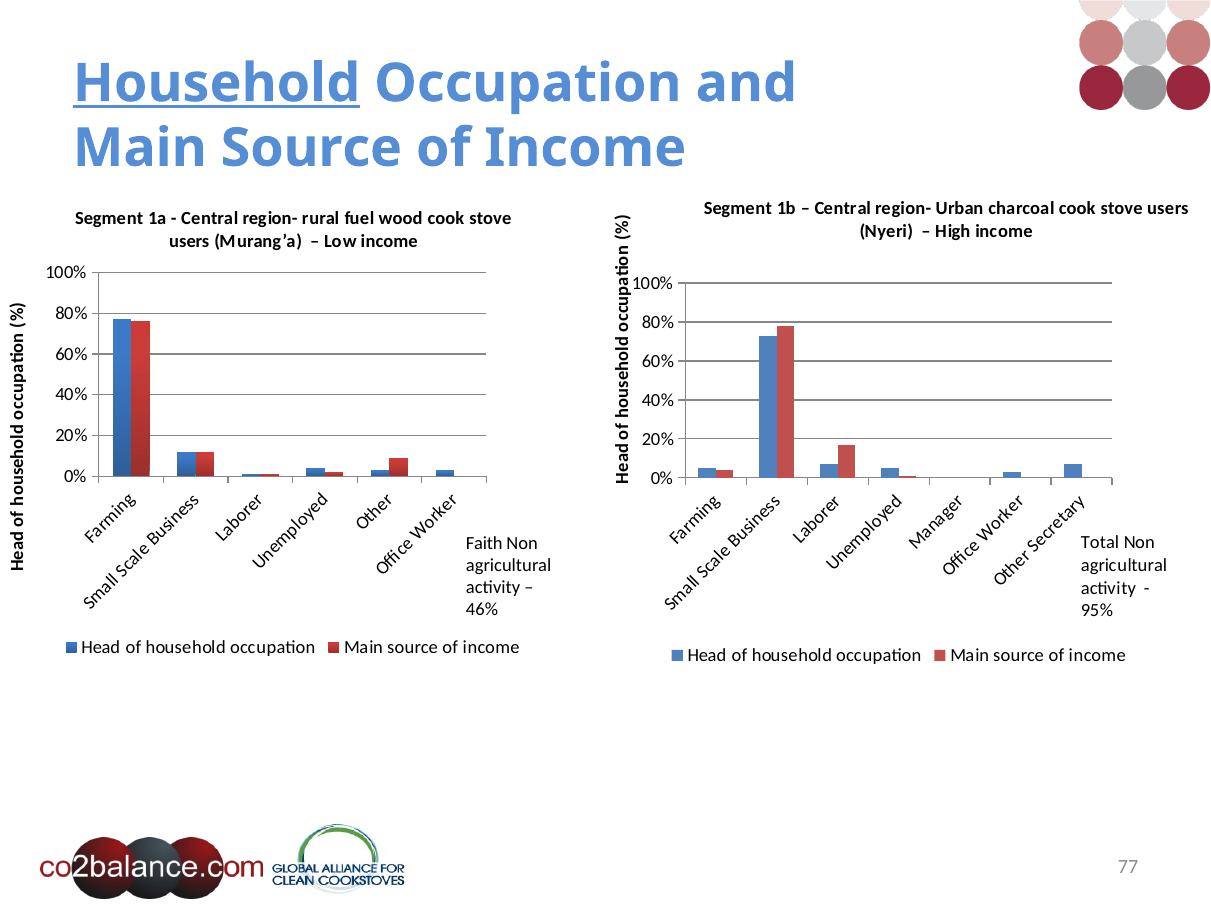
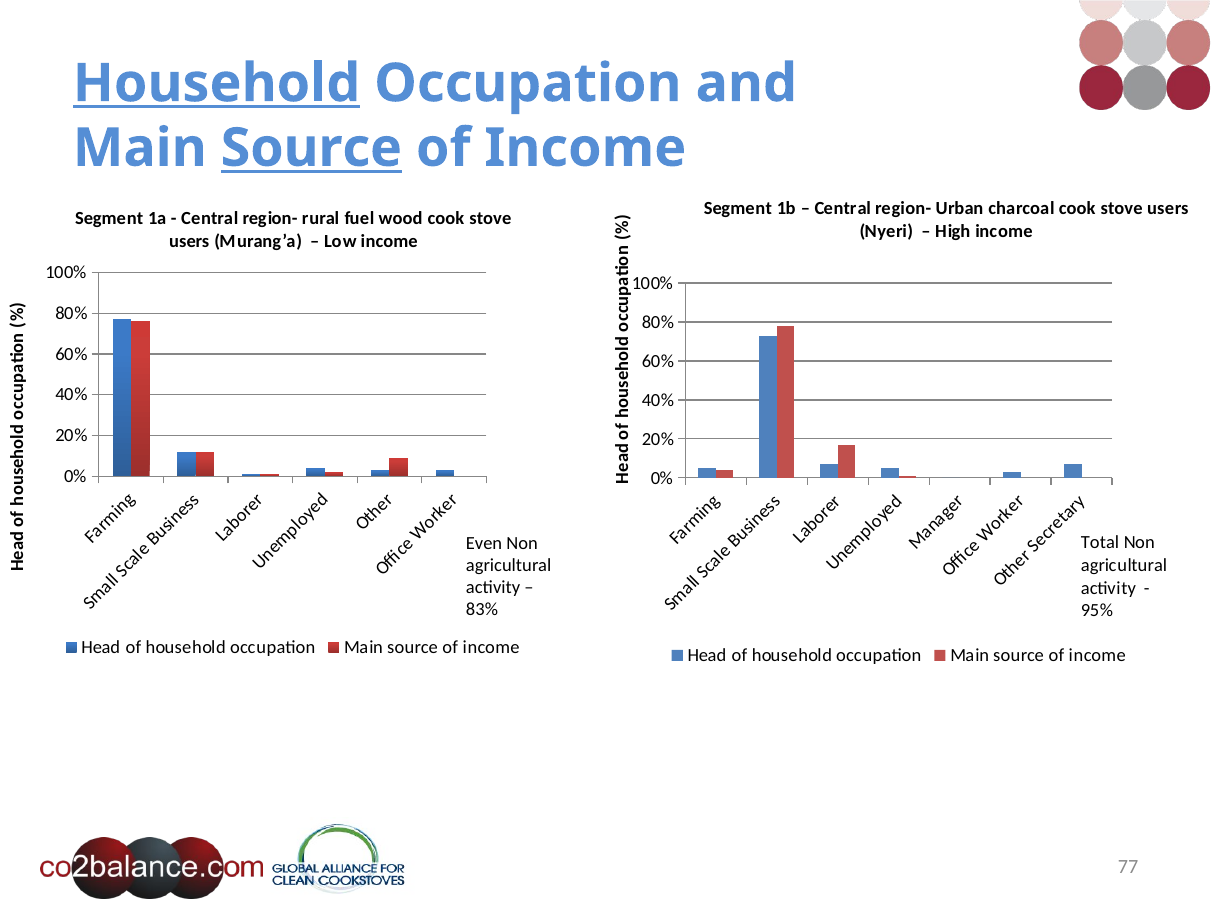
Source underline: none -> present (311, 148)
Faith: Faith -> Even (484, 543)
46%: 46% -> 83% (482, 610)
